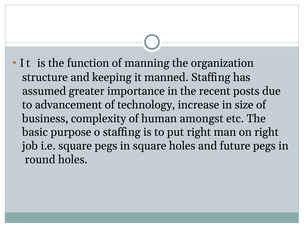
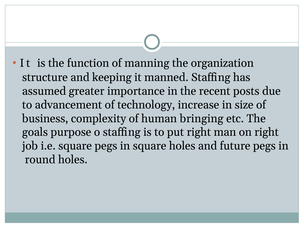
amongst: amongst -> bringing (202, 119)
basic: basic -> goals (35, 132)
